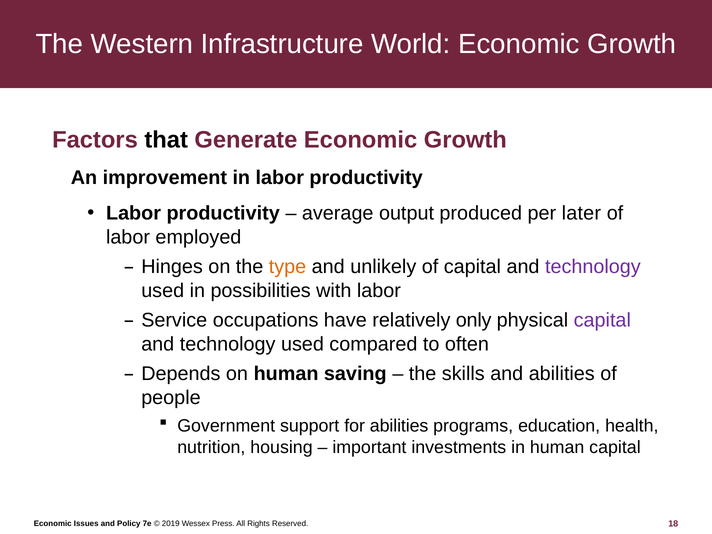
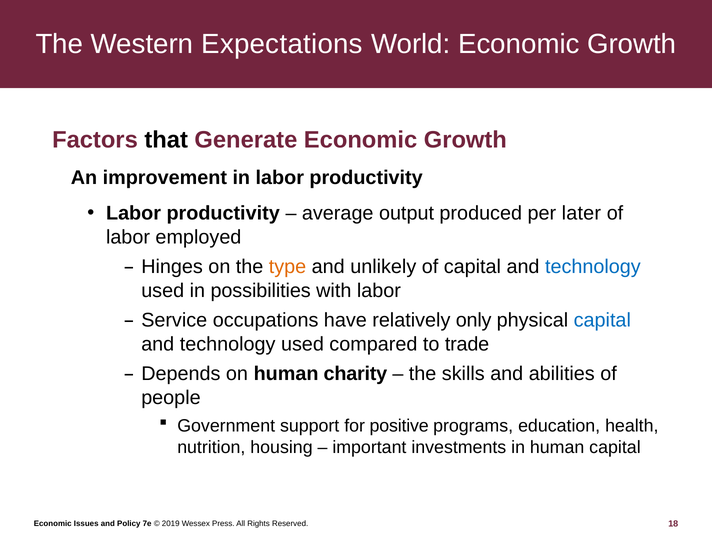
Infrastructure: Infrastructure -> Expectations (282, 44)
technology colour: purple -> blue (593, 267)
capital colour: purple -> blue (602, 320)
often: often -> trade (467, 344)
saving: saving -> charity (355, 374)
for abilities: abilities -> positive (399, 426)
